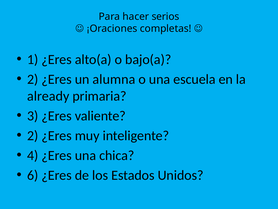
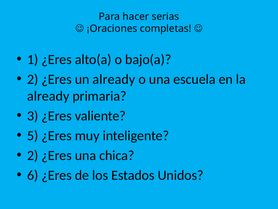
serios: serios -> serias (165, 16)
un alumna: alumna -> already (114, 79)
2: 2 -> 5 (33, 135)
4: 4 -> 2 (33, 155)
